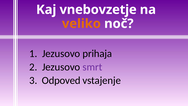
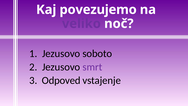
vnebovzetje: vnebovzetje -> povezujemo (98, 10)
veliko colour: orange -> purple (81, 24)
prihaja: prihaja -> soboto (97, 53)
